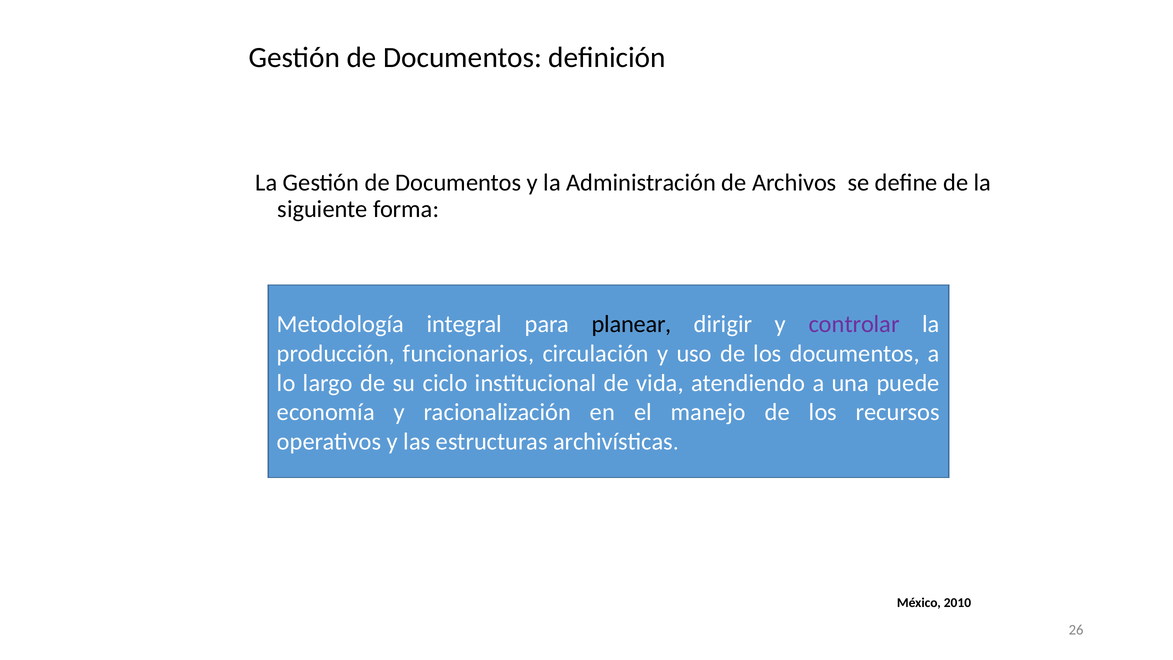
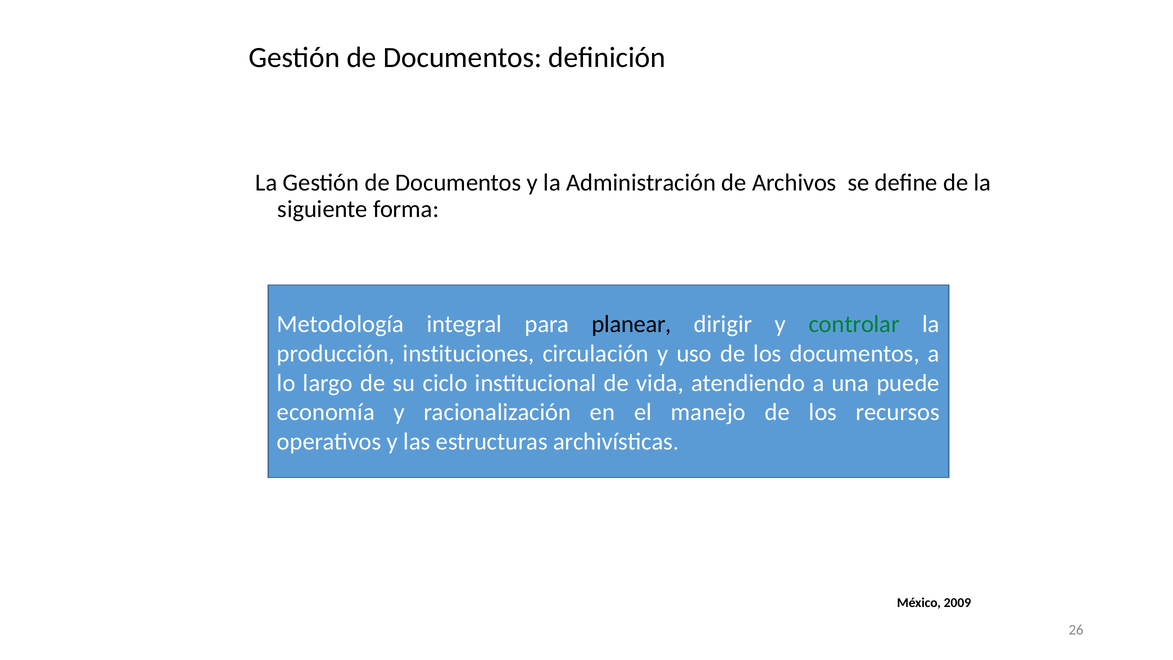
controlar colour: purple -> green (854, 324)
funcionarios: funcionarios -> instituciones (469, 354)
2010: 2010 -> 2009 (957, 603)
